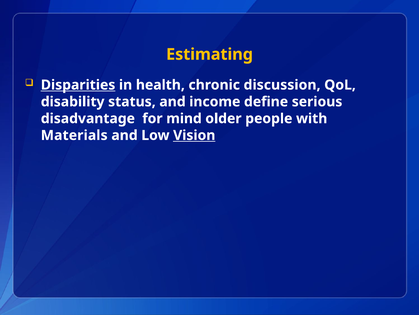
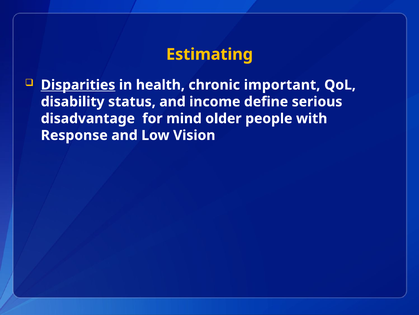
discussion: discussion -> important (282, 85)
Materials: Materials -> Response (74, 135)
Vision underline: present -> none (194, 135)
